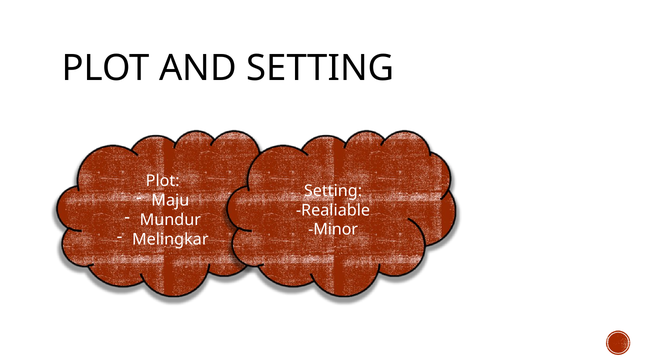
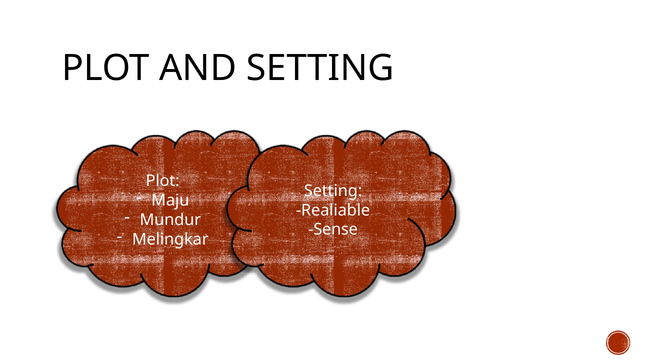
Minor: Minor -> Sense (333, 230)
